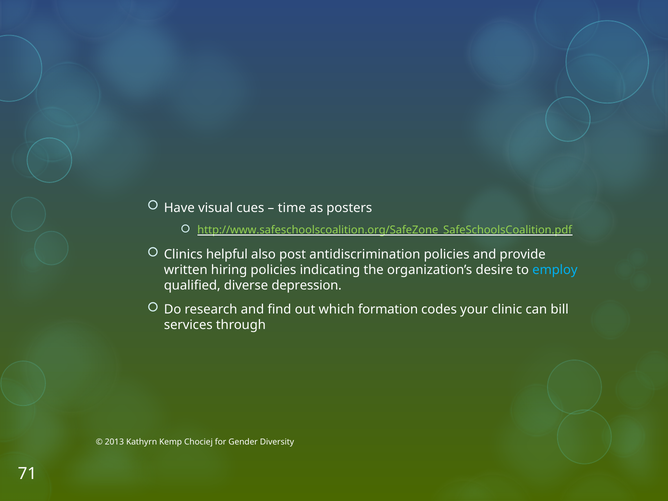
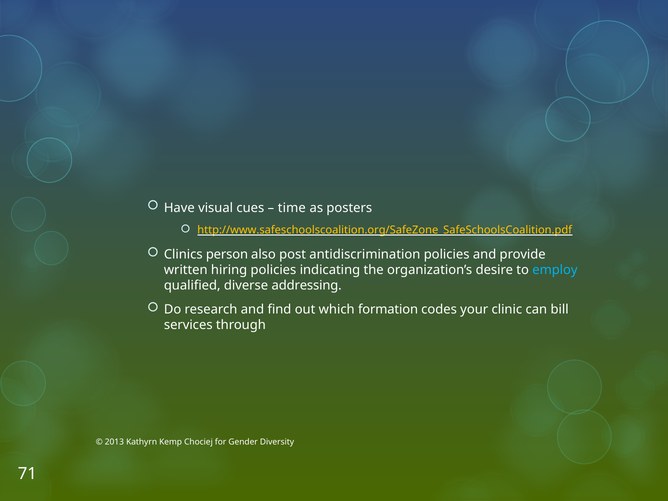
http://www.safeschoolscoalition.org/SafeZone_SafeSchoolsCoalition.pdf colour: light green -> yellow (385, 230)
helpful: helpful -> person (227, 254)
depression: depression -> addressing (307, 286)
